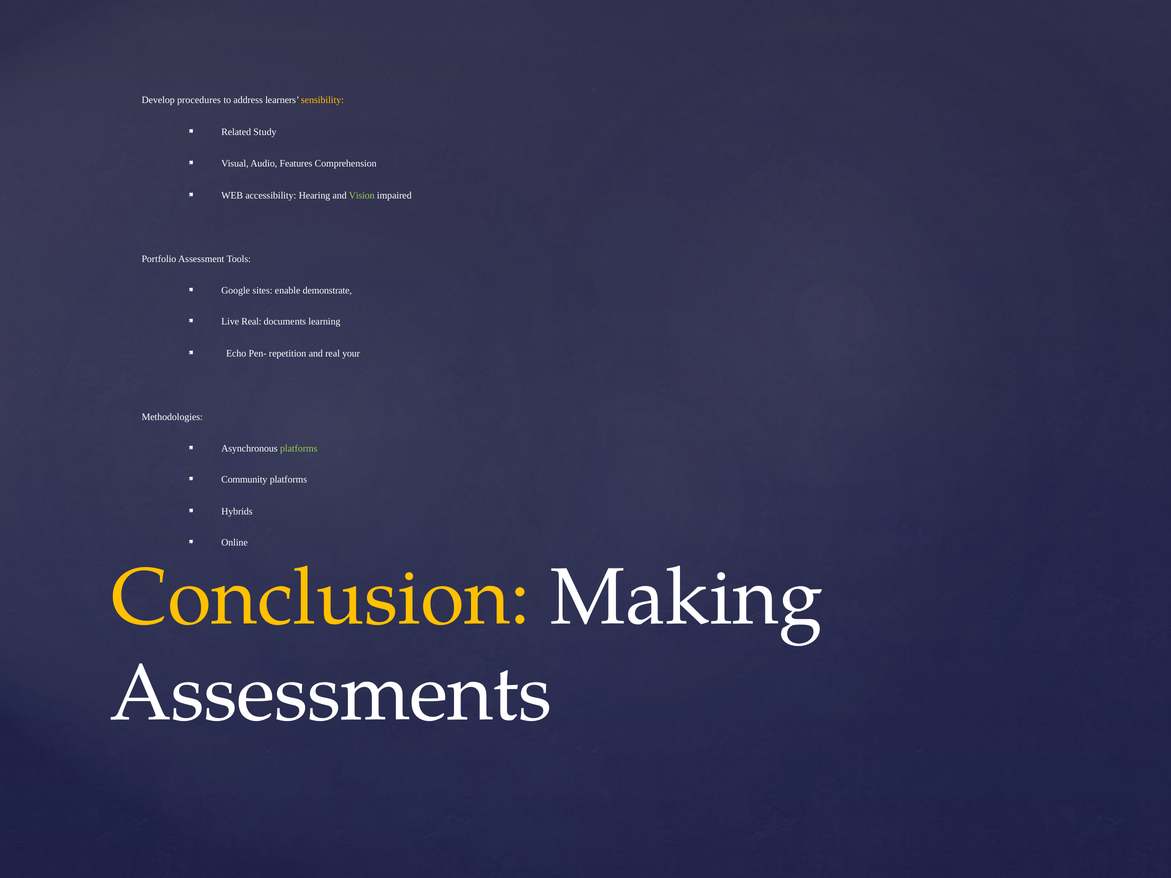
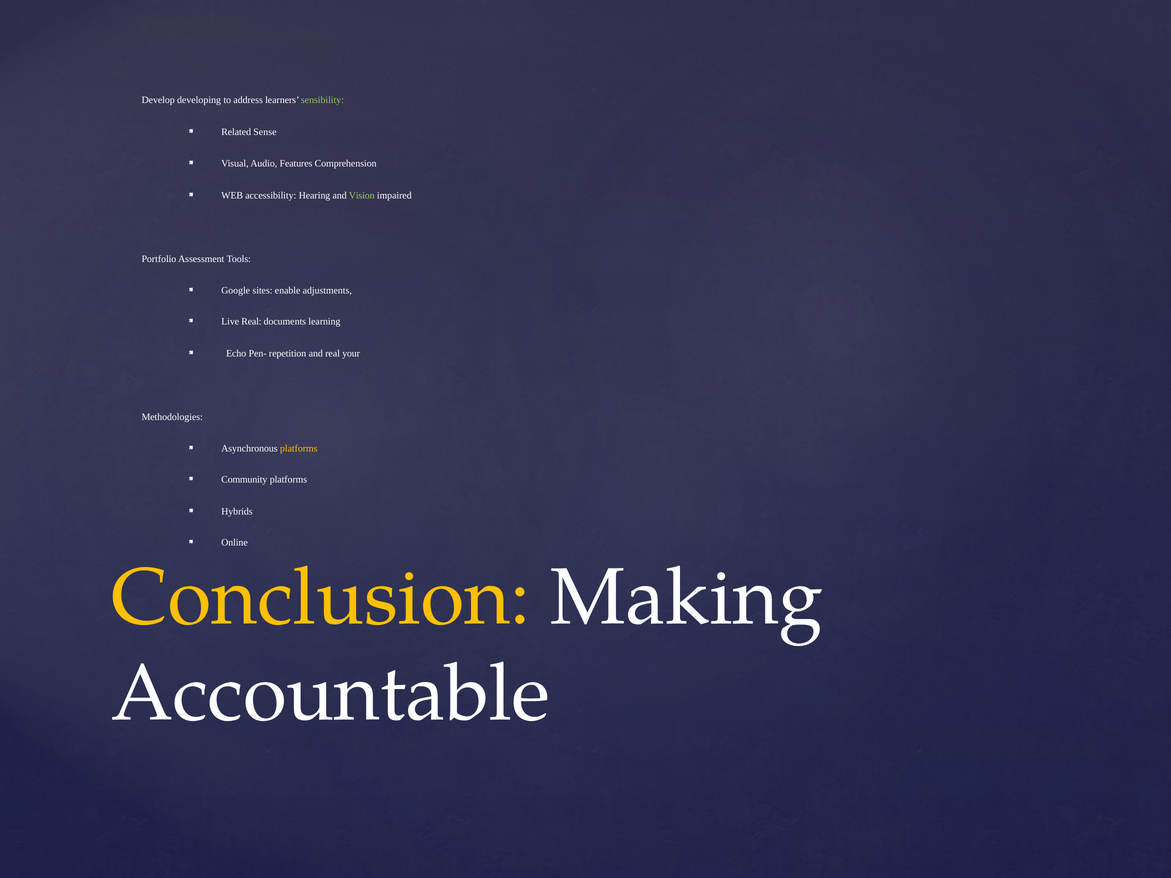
procedures: procedures -> developing (199, 100)
sensibility colour: yellow -> light green (322, 100)
Study: Study -> Sense (265, 132)
demonstrate: demonstrate -> adjustments (327, 290)
platforms colour: light green -> yellow (299, 448)
Assessments: Assessments -> Accountable (331, 693)
